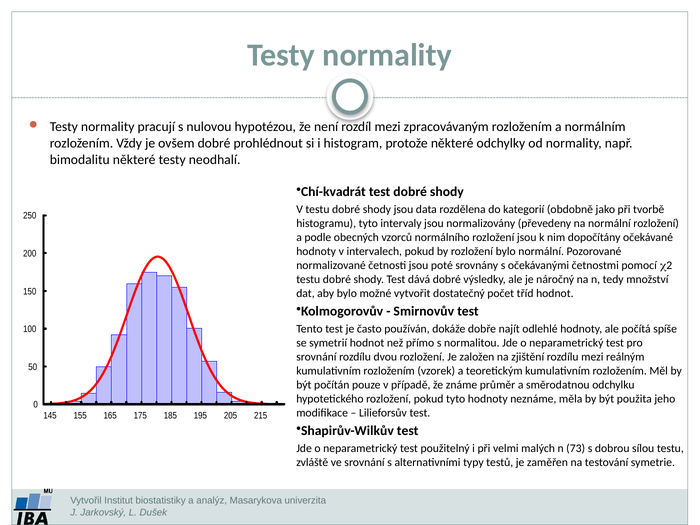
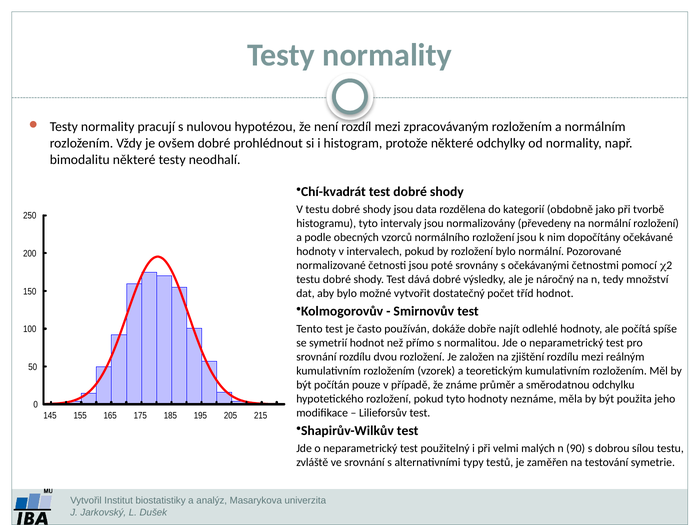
73: 73 -> 90 (576, 448)
